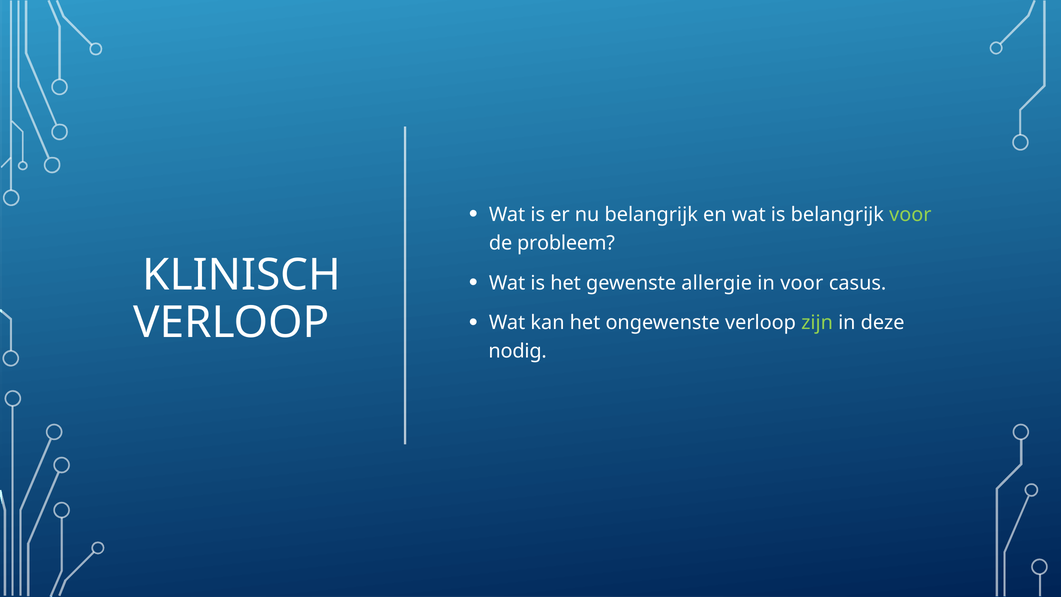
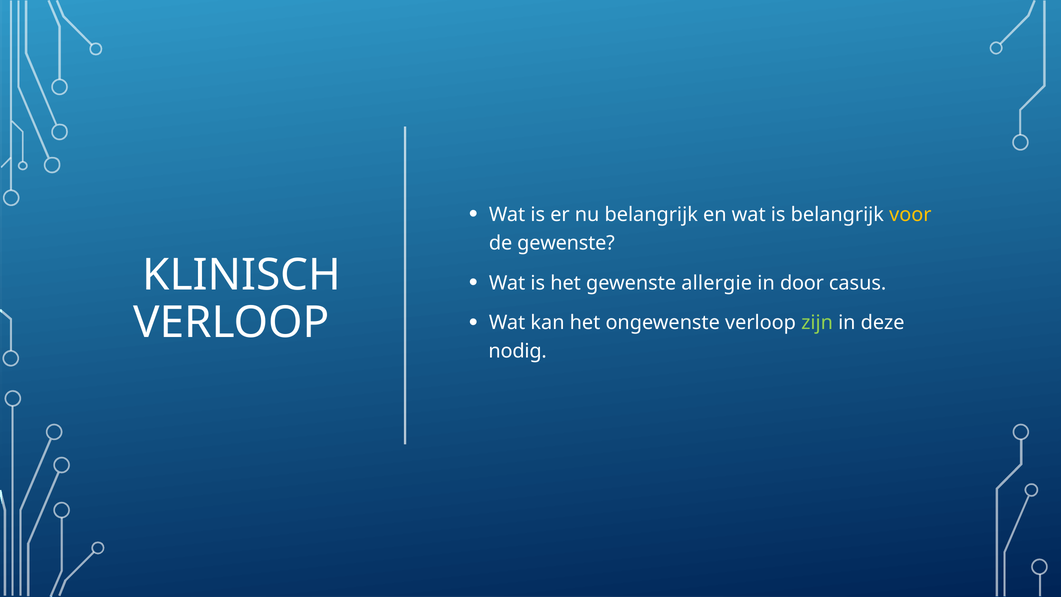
voor colour: light green -> yellow (910, 215)
de probleem: probleem -> gewenste (566, 243)
in voor: voor -> door (802, 283)
